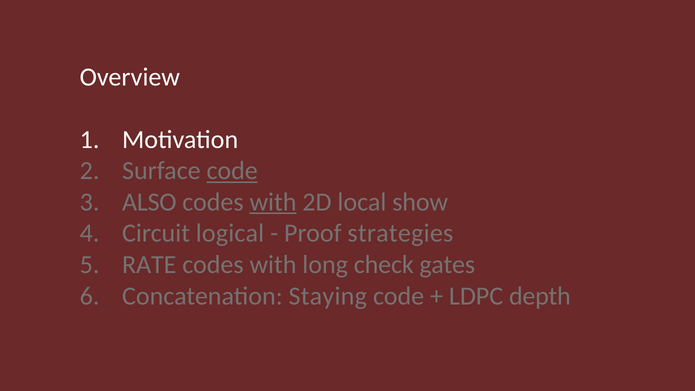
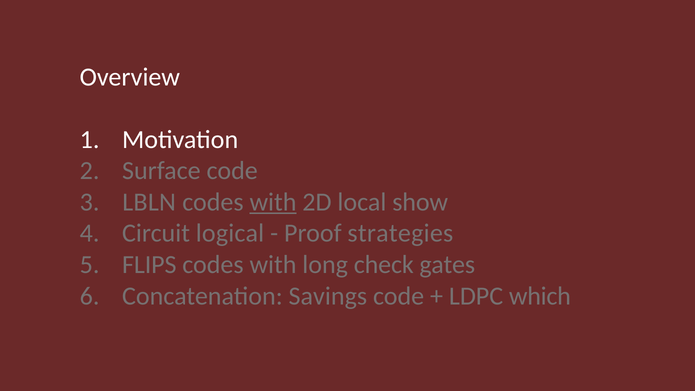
code underline: present -> none (232, 171)
ALSO: ALSO -> LBLN (149, 202)
RATE: RATE -> FLIPS (149, 265)
Staying: Staying -> Savings (328, 296)
depth: depth -> which (540, 296)
